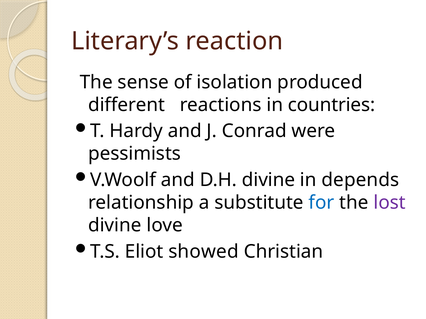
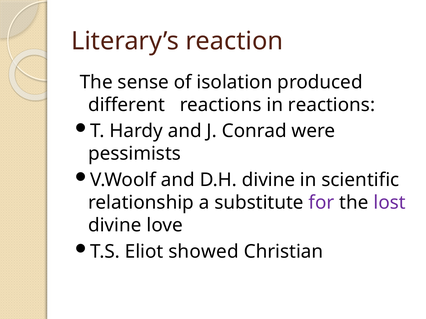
in countries: countries -> reactions (332, 105)
depends: depends -> scientific (360, 180)
for colour: blue -> purple (321, 203)
